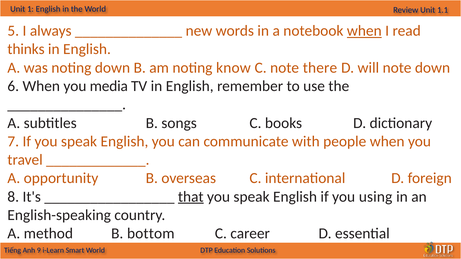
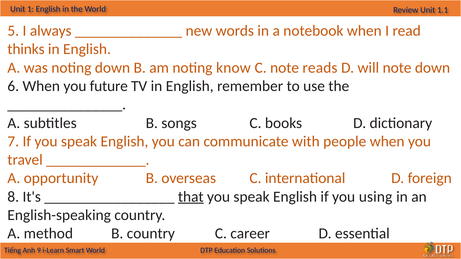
when underline: present -> none (364, 31)
there: there -> reads (320, 68)
media: media -> future (109, 86)
B bottom: bottom -> country (151, 234)
